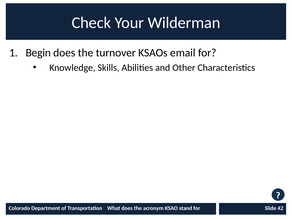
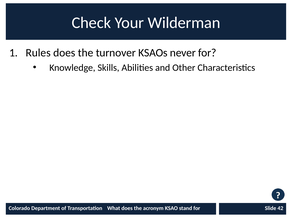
Begin: Begin -> Rules (38, 53)
email: email -> never (183, 53)
